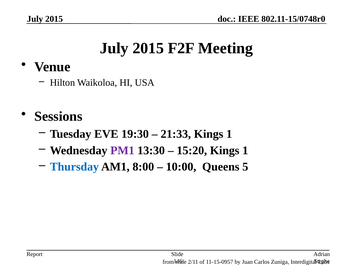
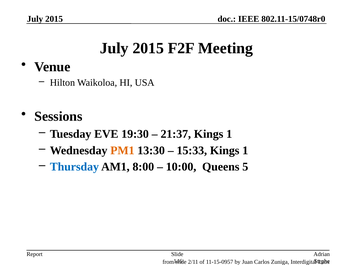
21:33: 21:33 -> 21:37 (176, 134)
PM1 colour: purple -> orange (122, 150)
15:20: 15:20 -> 15:33 (192, 150)
